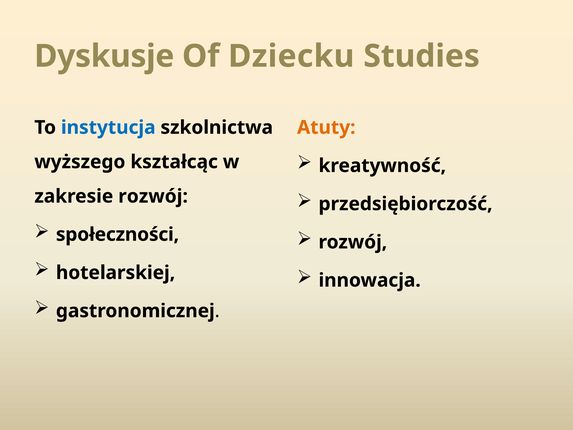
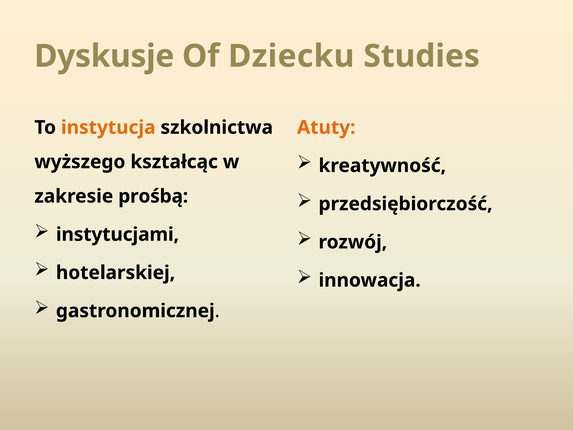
instytucja colour: blue -> orange (108, 127)
zakresie rozwój: rozwój -> prośbą (153, 196)
społeczności: społeczności -> instytucjami (117, 234)
